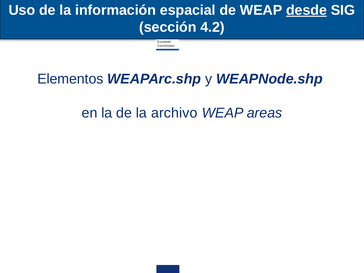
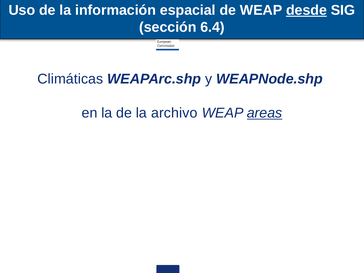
4.2: 4.2 -> 6.4 (213, 27)
Elementos: Elementos -> Climáticas (70, 79)
areas underline: none -> present (265, 113)
